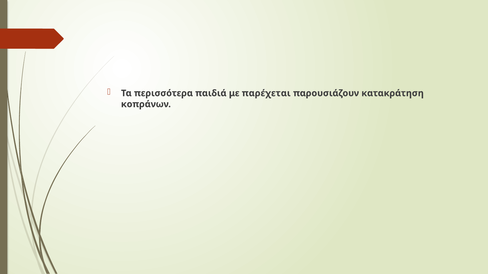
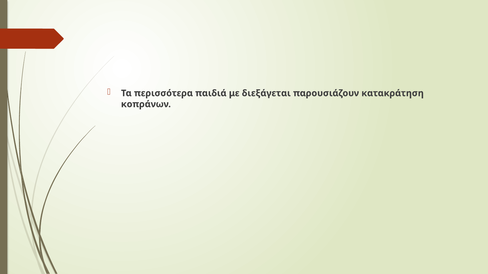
παρέχεται: παρέχεται -> διεξάγεται (266, 93)
